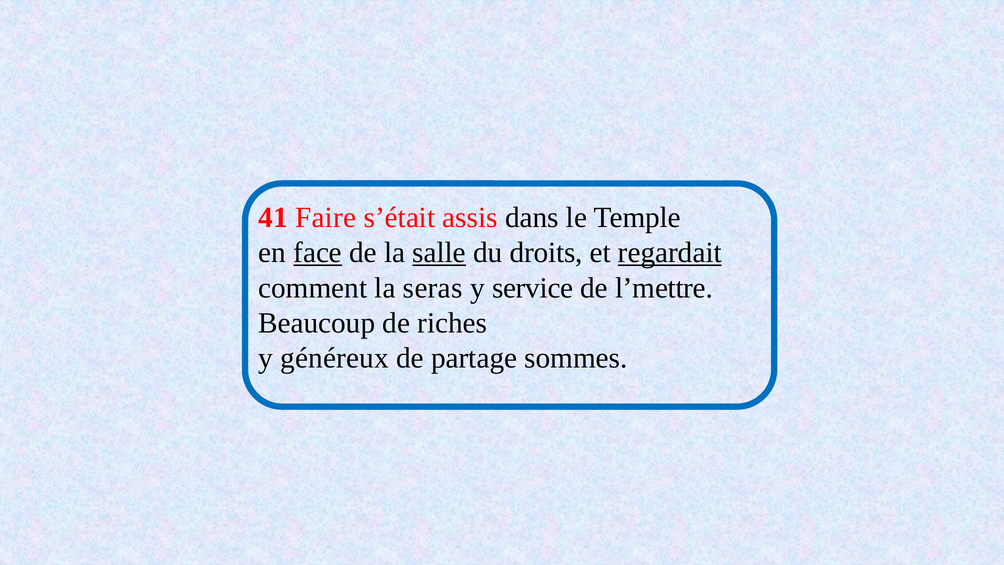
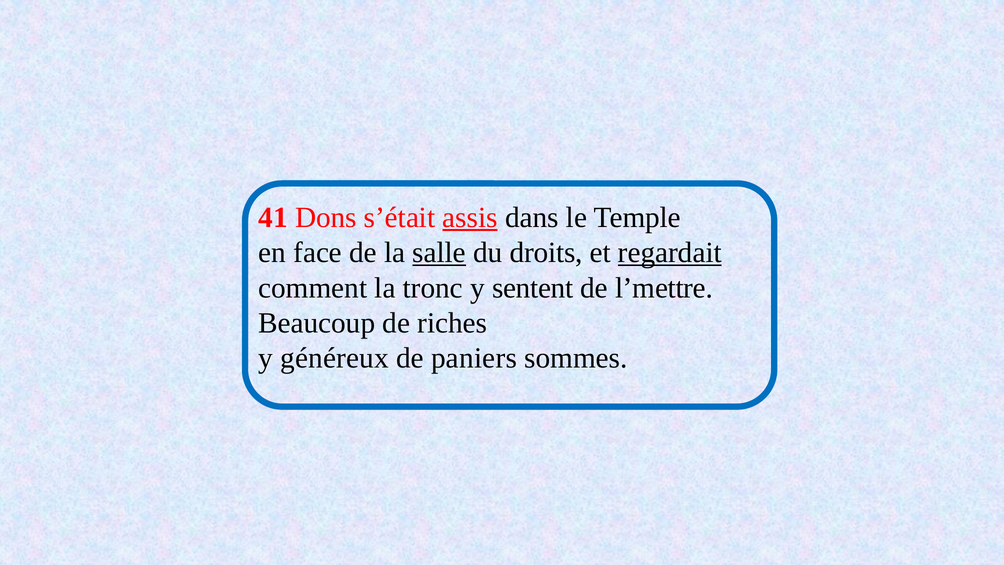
Faire: Faire -> Dons (326, 217)
assis underline: none -> present (470, 217)
face underline: present -> none (318, 253)
seras: seras -> tronc (433, 288)
service: service -> sentent (533, 288)
partage: partage -> paniers (474, 358)
